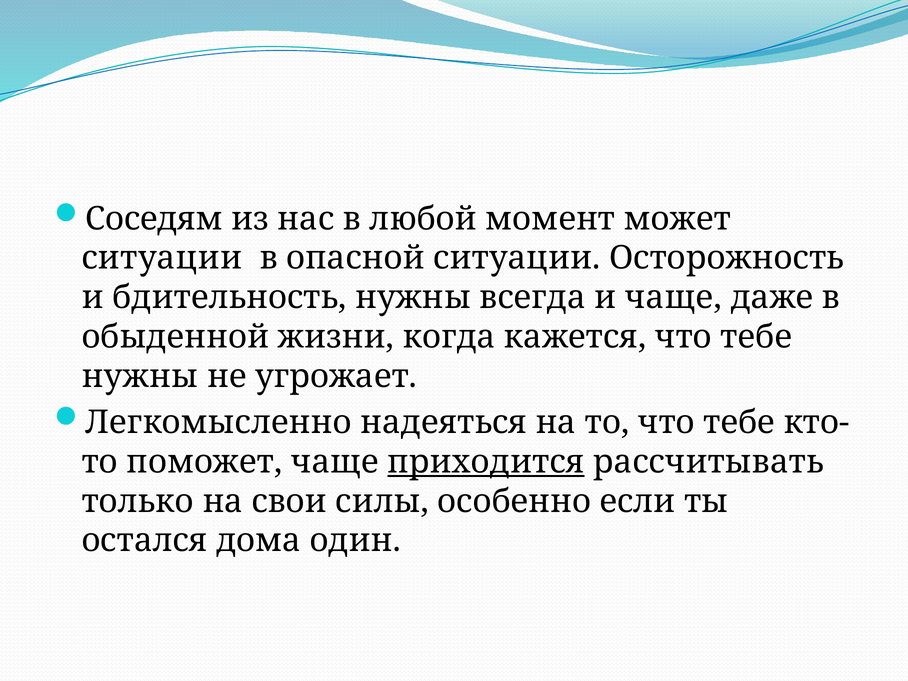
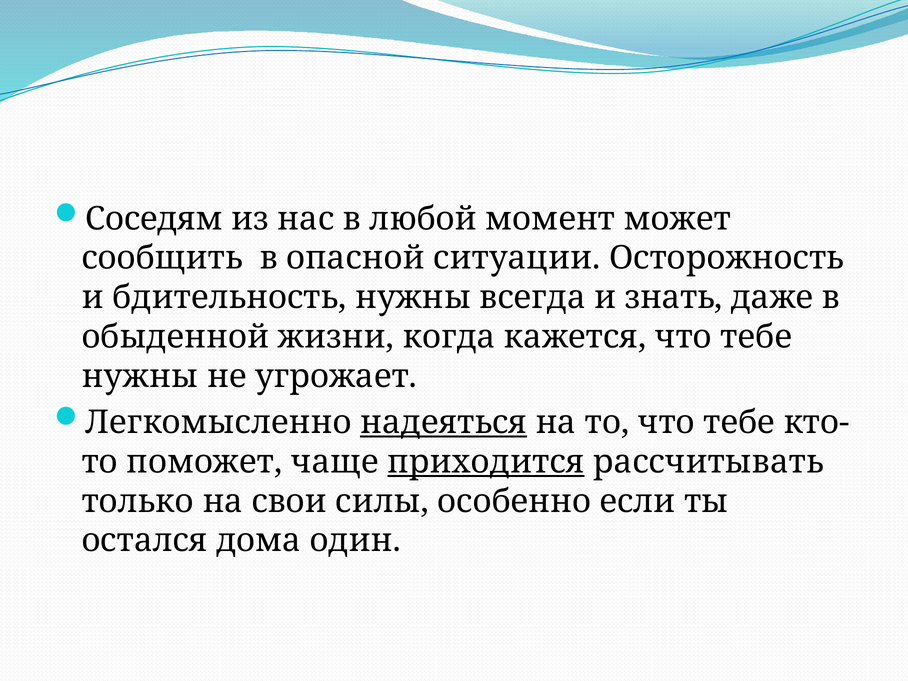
ситуации: ситуации -> сообщить (162, 258)
и чаще: чаще -> знать (674, 298)
надеяться underline: none -> present (444, 422)
